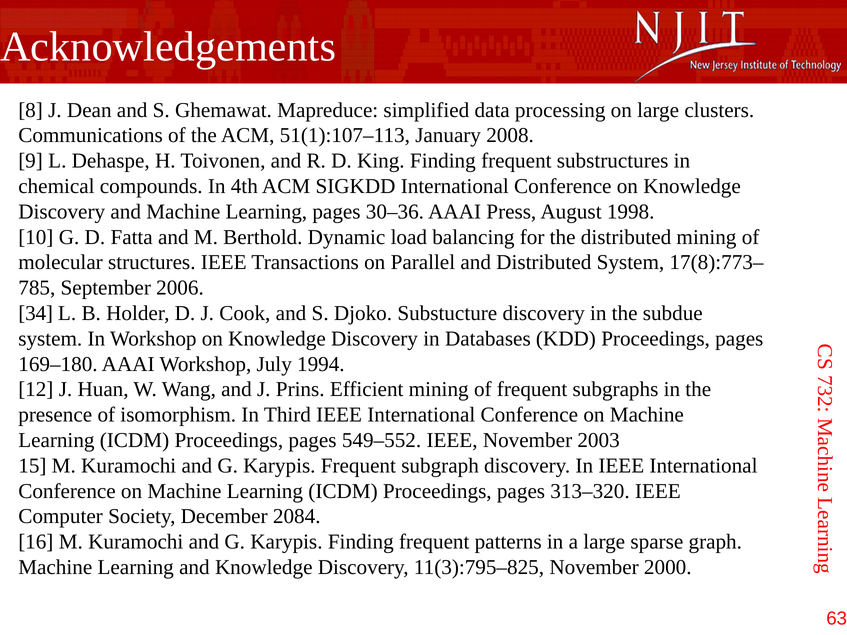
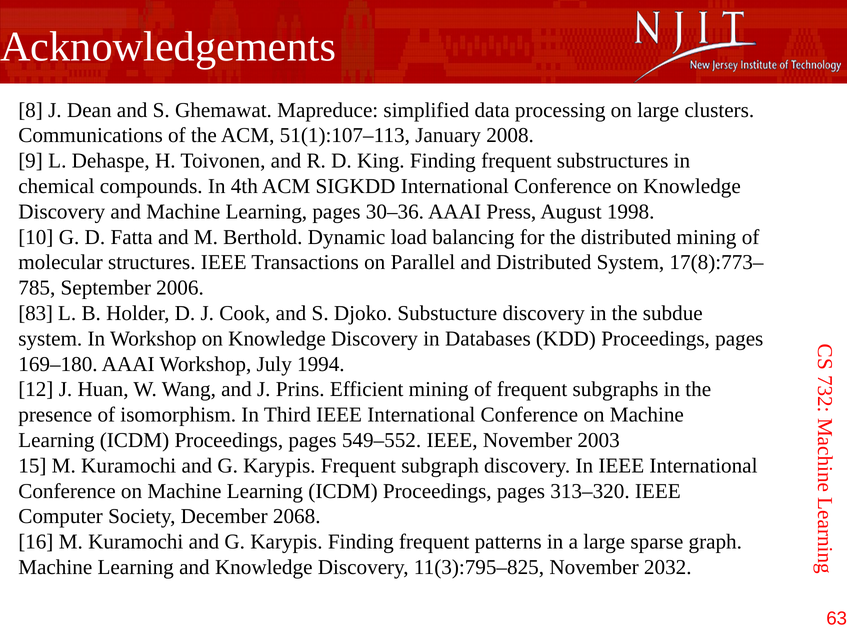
34: 34 -> 83 (36, 313)
2084: 2084 -> 2068 (297, 517)
2000: 2000 -> 2032 (668, 567)
